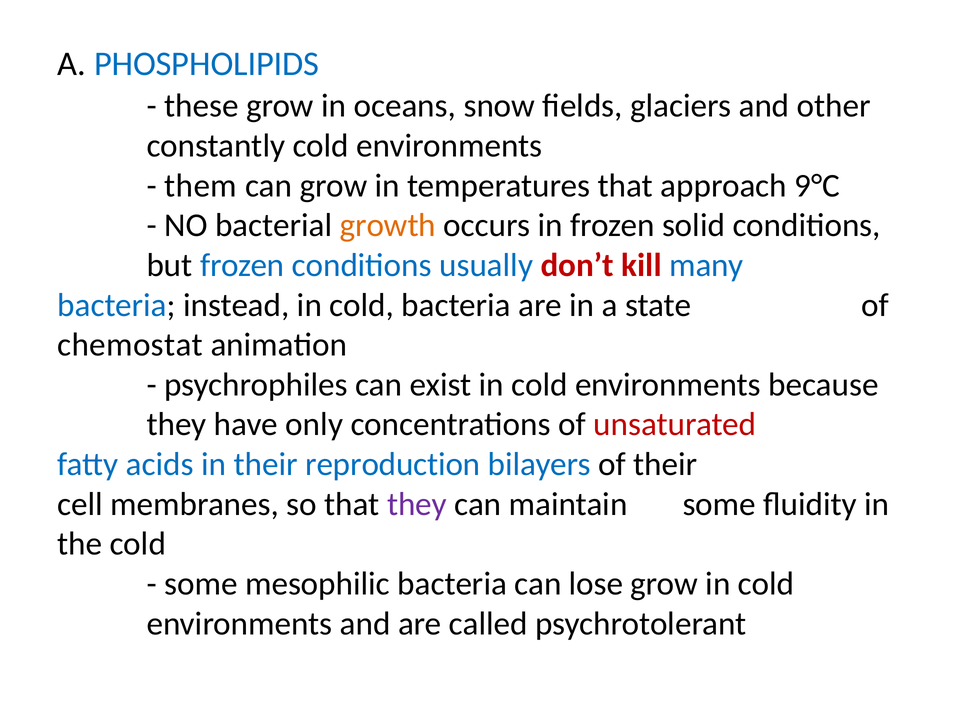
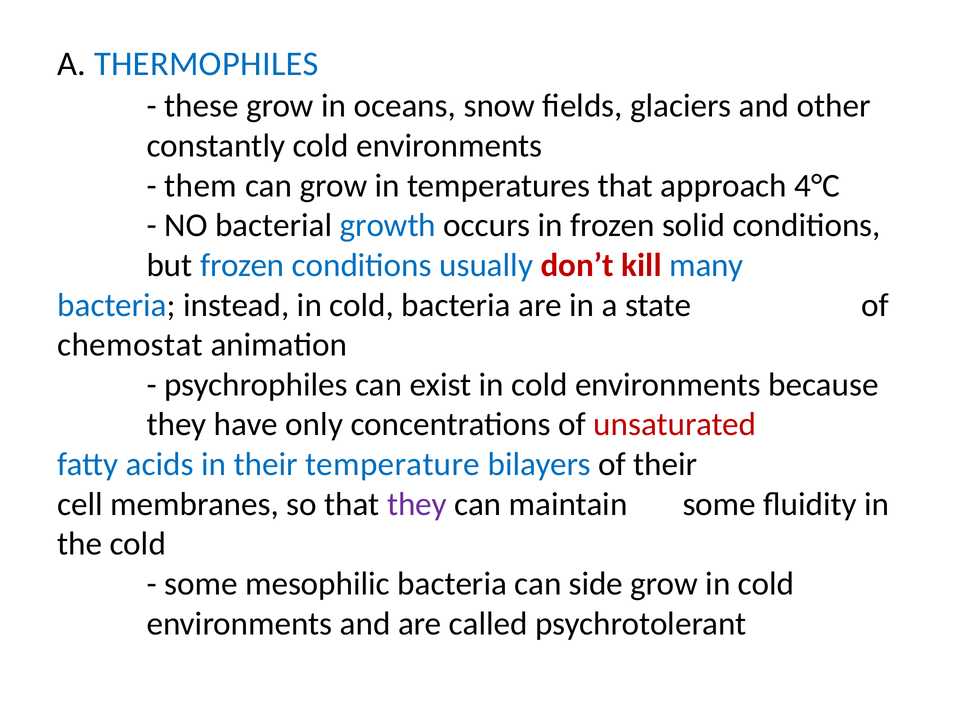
PHOSPHOLIPIDS: PHOSPHOLIPIDS -> THERMOPHILES (206, 64)
9°C: 9°C -> 4°C (817, 186)
growth colour: orange -> blue (388, 225)
reproduction: reproduction -> temperature (393, 464)
lose: lose -> side (596, 584)
